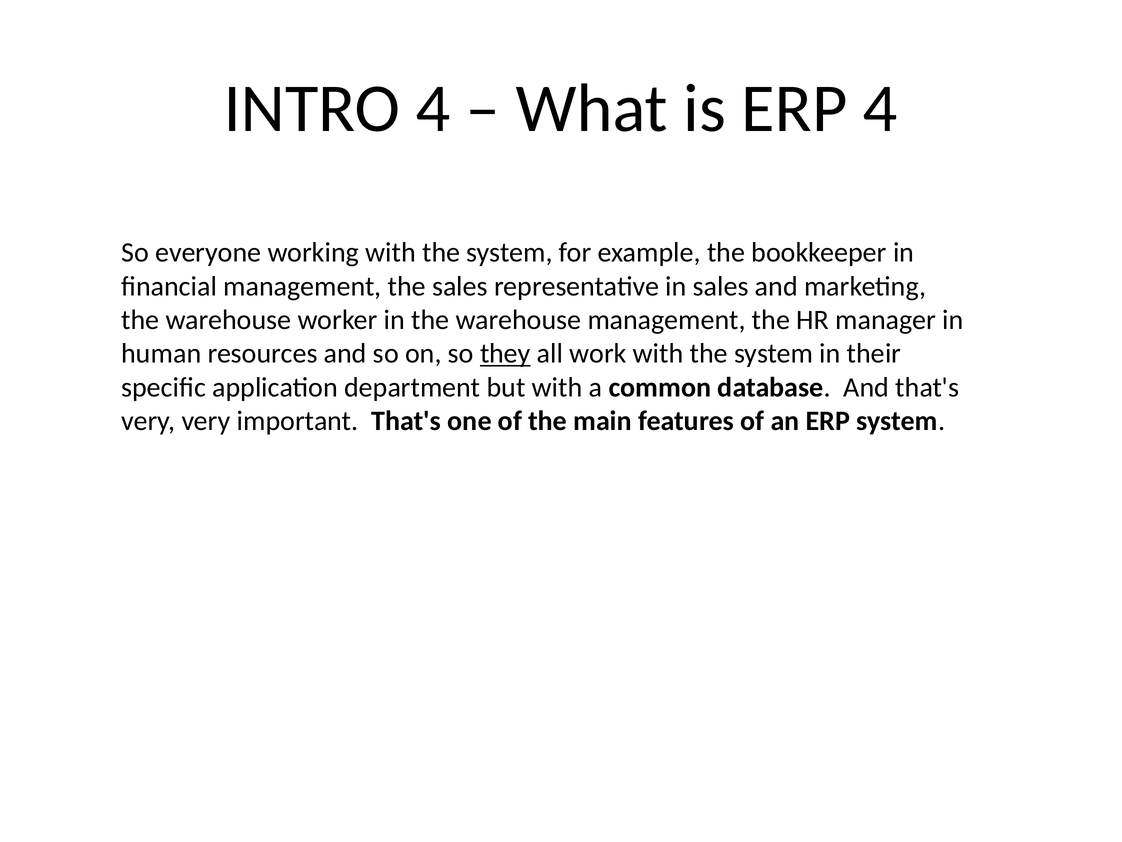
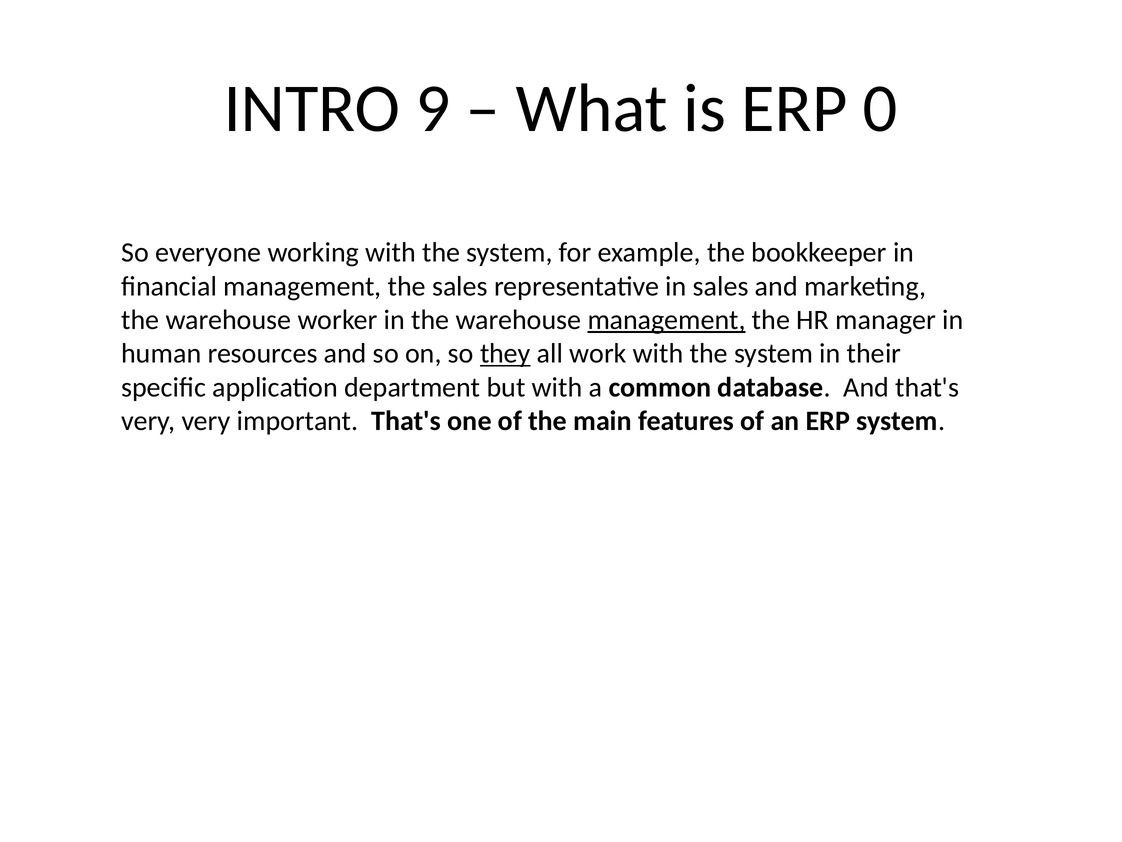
INTRO 4: 4 -> 9 (433, 109)
ERP 4: 4 -> 0 (880, 109)
management underline: none -> present (667, 320)
